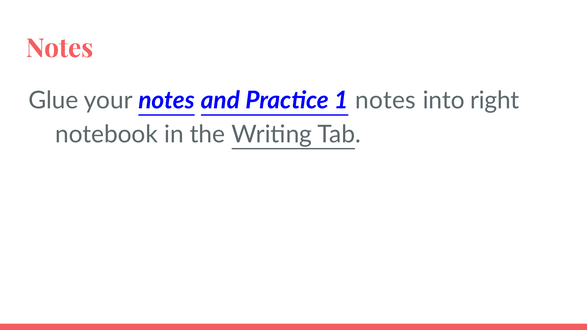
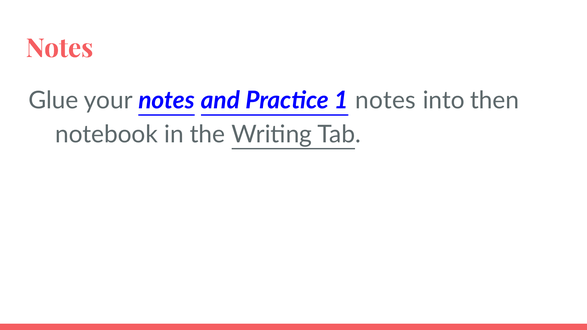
right: right -> then (495, 101)
